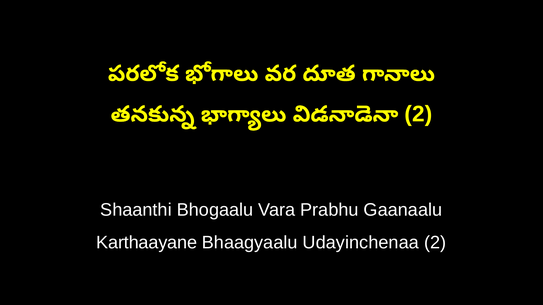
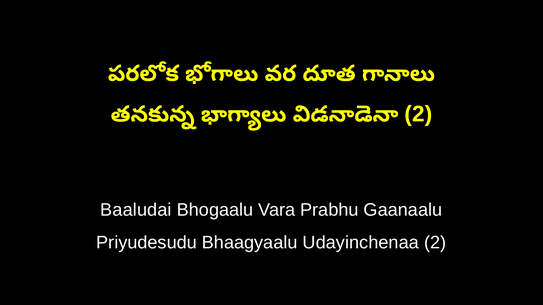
Shaanthi: Shaanthi -> Baaludai (136, 210)
Karthaayane: Karthaayane -> Priyudesudu (147, 243)
